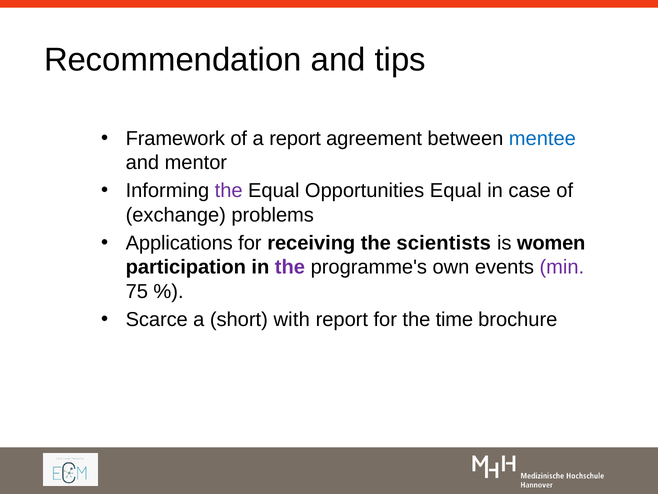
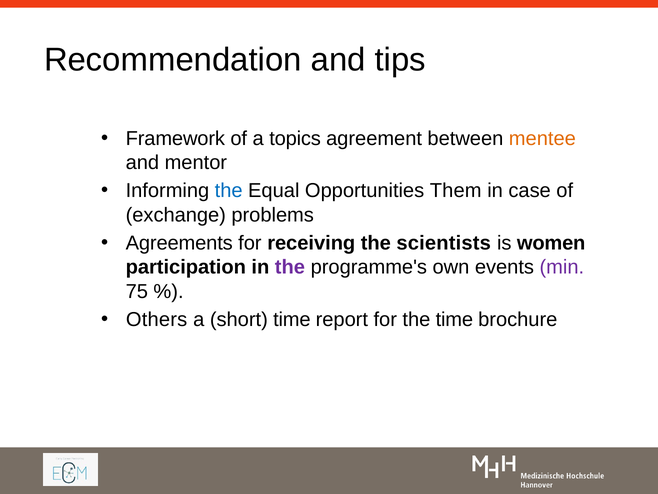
a report: report -> topics (295, 138)
mentee colour: blue -> orange (542, 138)
the colour: purple -> blue (229, 191)
Opportunities Equal: Equal -> Them (456, 191)
Applications: Applications -> Agreements (179, 243)
Scarce: Scarce -> Others (157, 319)
short with: with -> time (292, 319)
